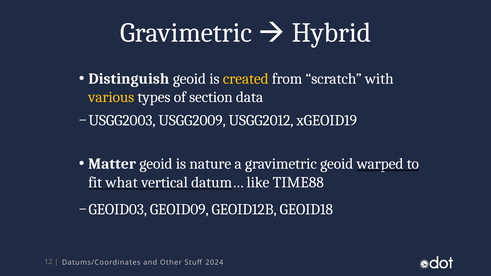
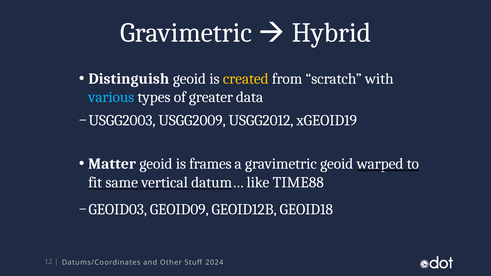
various colour: yellow -> light blue (111, 97)
section: section -> greater (211, 97)
nature: nature -> frames (210, 164)
what: what -> same (122, 182)
